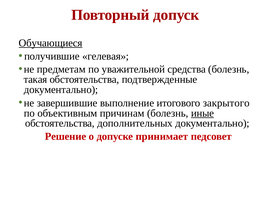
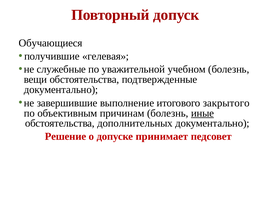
Обучающиеся underline: present -> none (51, 43)
предметам: предметам -> служебные (61, 69)
средства: средства -> учебном (187, 69)
такая: такая -> вещи (35, 79)
